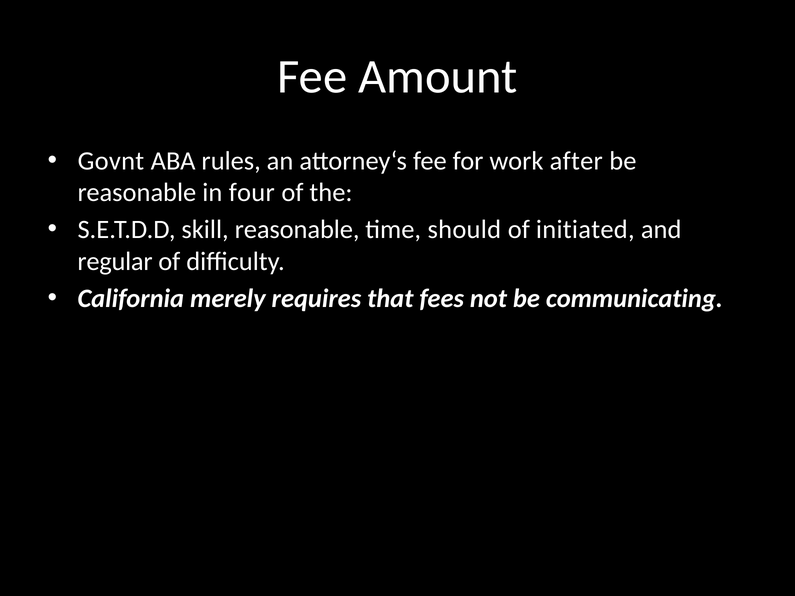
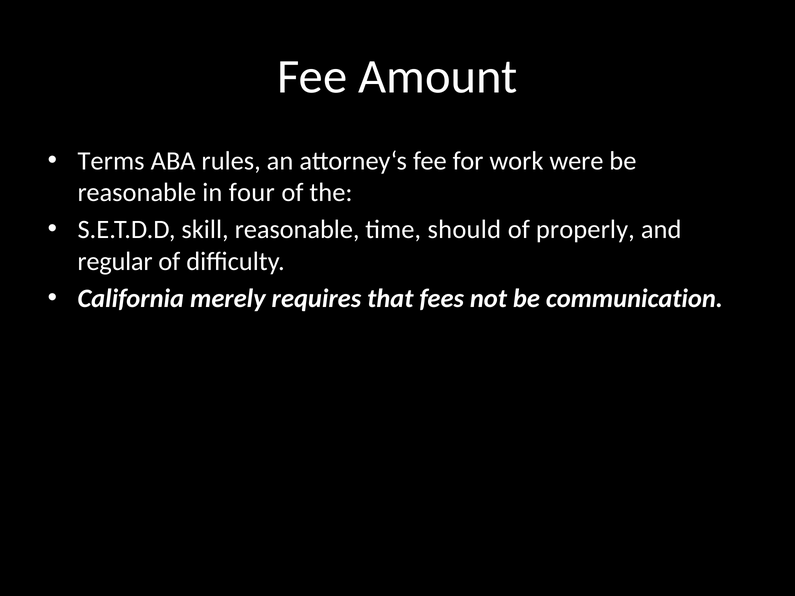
Govnt: Govnt -> Terms (111, 161)
after: after -> were (576, 161)
initiated: initiated -> properly (585, 230)
communicating: communicating -> communication (634, 299)
